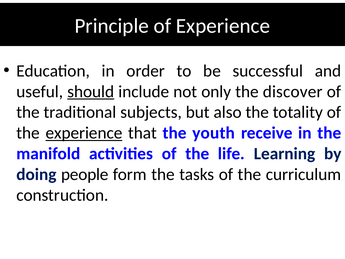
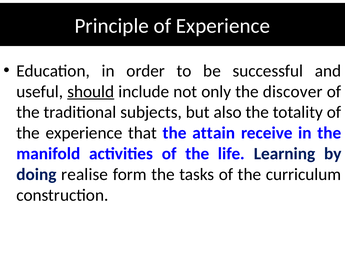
experience underline: present -> none (84, 133)
youth: youth -> attain (214, 133)
people: people -> realise (85, 174)
